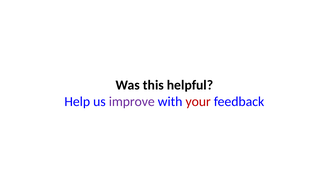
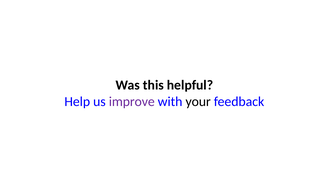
your colour: red -> black (198, 102)
